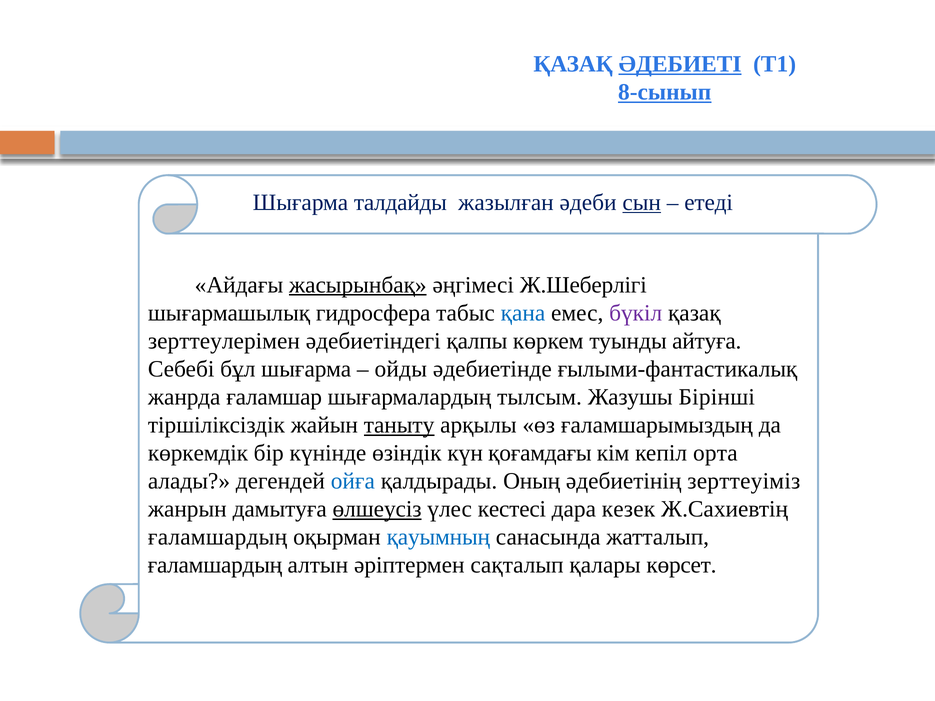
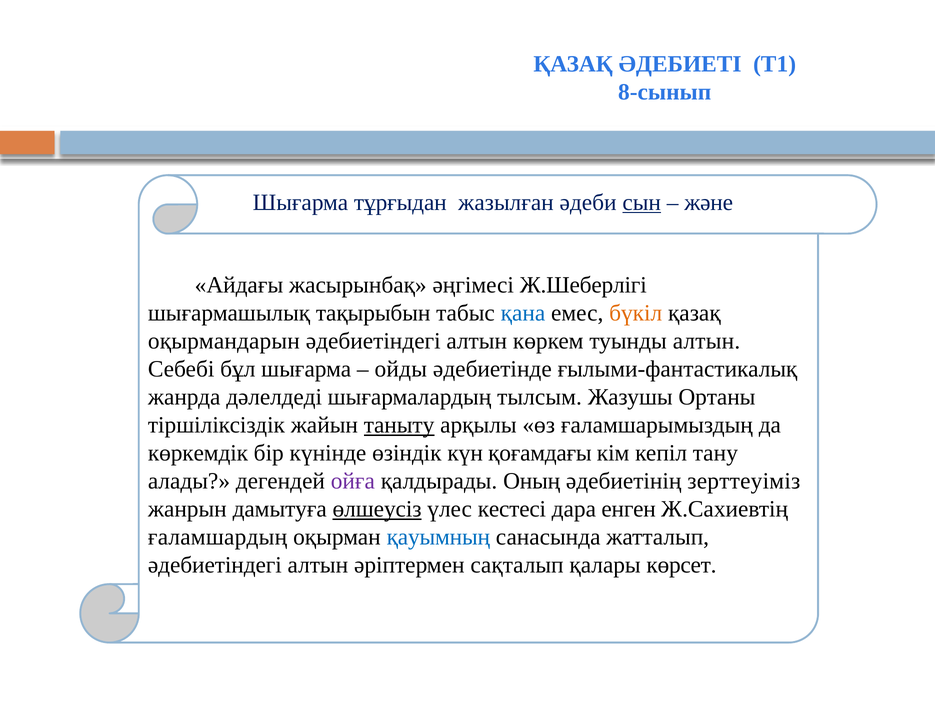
ӘДЕБИЕТІ underline: present -> none (680, 64)
8-сынып underline: present -> none (665, 92)
талдайды: талдайды -> тұрғыдан (400, 202)
етеді: етеді -> және (709, 202)
жасырынбақ underline: present -> none (358, 285)
гидросфера: гидросфера -> тақырыбын (373, 313)
бүкіл colour: purple -> orange (636, 313)
зерттеулерімен: зерттеулерімен -> оқырмандарын (224, 341)
қалпы: қалпы -> алтын (477, 341)
туынды айтуға: айтуға -> алтын (707, 341)
ғаламшар: ғаламшар -> дәлелдеді (274, 397)
Бірінші: Бірінші -> Ортаны (717, 397)
орта: орта -> тану (715, 453)
ойға colour: blue -> purple (353, 481)
кезек: кезек -> енген (629, 509)
ғаламшардың: ғаламшардың -> әдебиетіндегі (215, 565)
